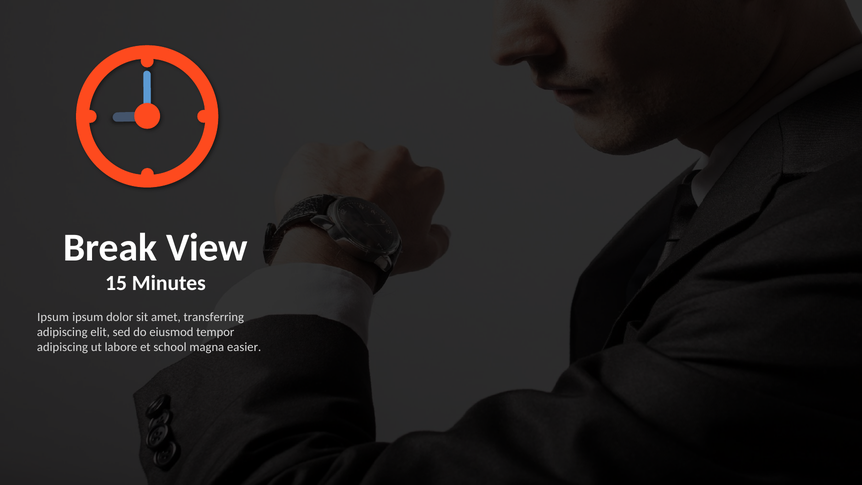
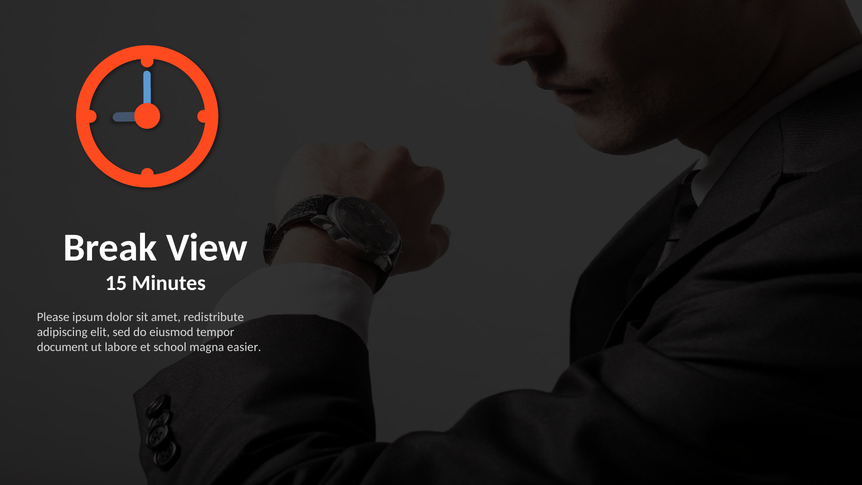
Ipsum: Ipsum -> Please (53, 317)
transferring: transferring -> redistribute (214, 317)
adipiscing: adipiscing -> document (63, 347)
